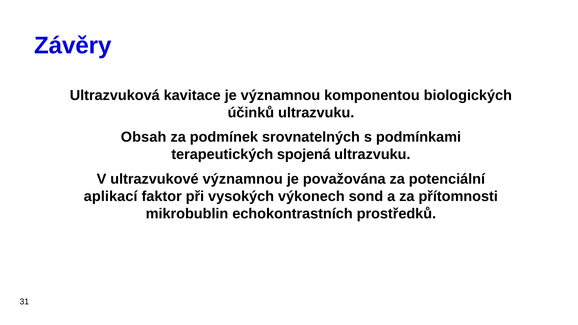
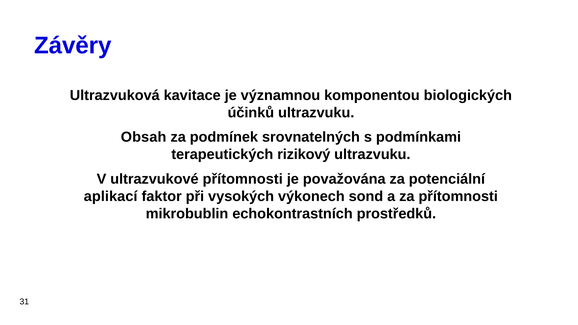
spojená: spojená -> rizikový (304, 155)
ultrazvukové významnou: významnou -> přítomnosti (243, 179)
